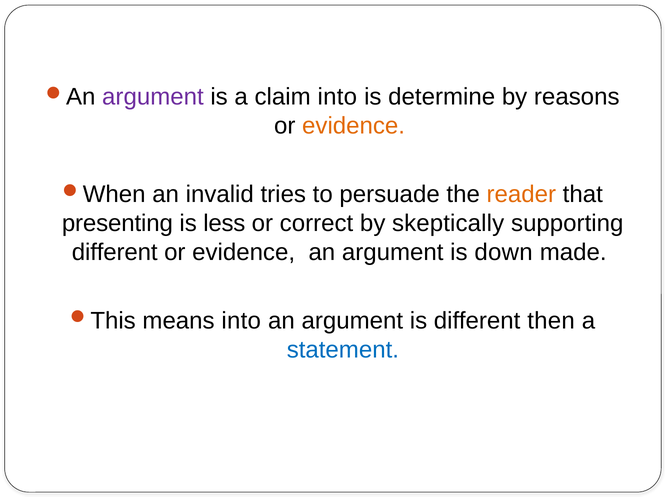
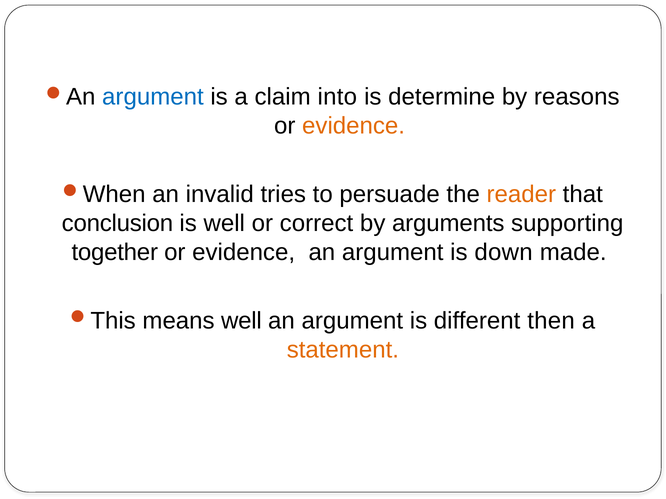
argument colour: purple -> blue (153, 97)
presenting: presenting -> conclusion (117, 224)
is less: less -> well (224, 224)
skeptically: skeptically -> arguments (448, 224)
different: different -> together (115, 252)
means into: into -> well (241, 321)
statement colour: blue -> orange (343, 350)
